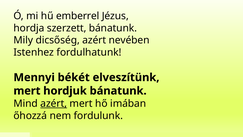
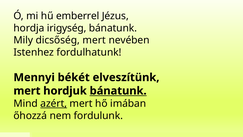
szerzett: szerzett -> irigység (67, 28)
dicsőség azért: azért -> mert (94, 40)
bánatunk underline: none -> present (118, 91)
